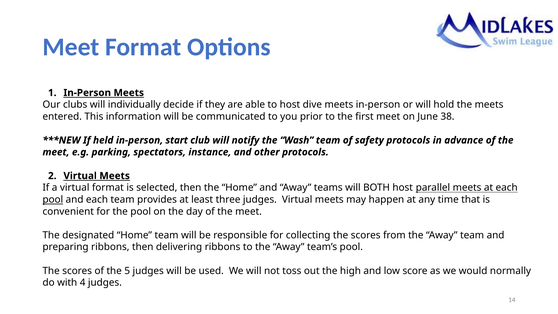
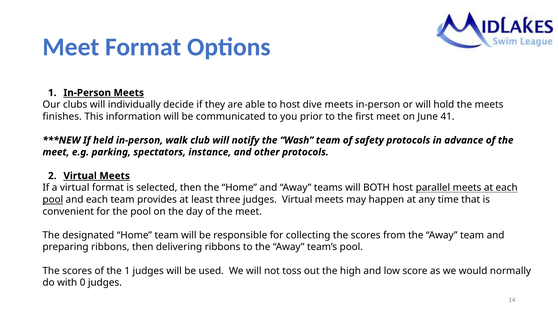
entered: entered -> finishes (62, 116)
38: 38 -> 41 (447, 116)
start: start -> walk (177, 140)
the 5: 5 -> 1 (127, 271)
4: 4 -> 0 (83, 283)
